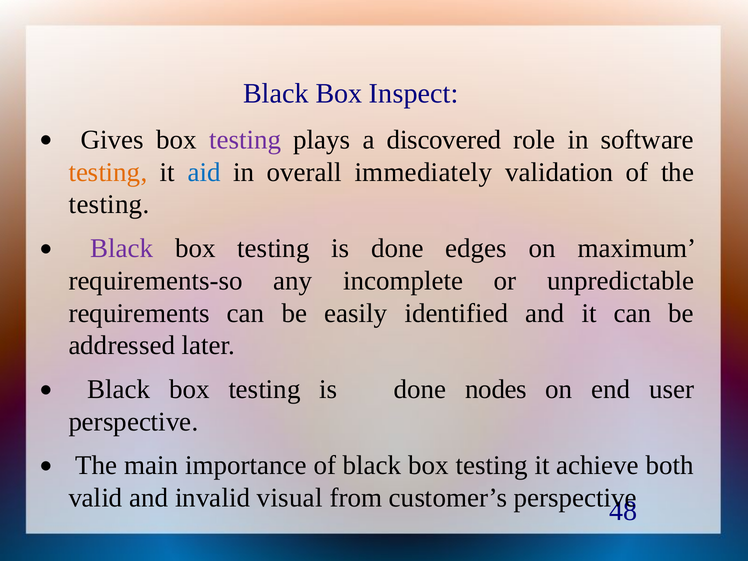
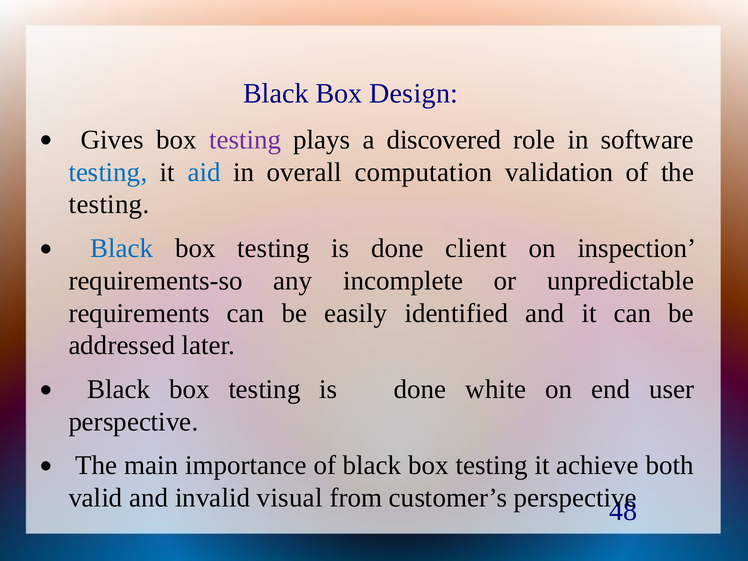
Inspect: Inspect -> Design (414, 93)
testing colour: orange -> blue (108, 172)
immediately: immediately -> computation (423, 172)
Black colour: purple -> blue (122, 248)
edges: edges -> client (476, 248)
maximum: maximum -> inspection (637, 248)
nodes: nodes -> white (496, 389)
